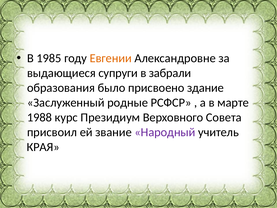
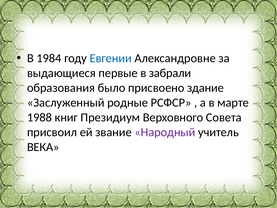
1985: 1985 -> 1984 (49, 58)
Евгении colour: orange -> blue (111, 58)
супруги: супруги -> первые (118, 73)
курс: курс -> книг (66, 117)
КРАЯ: КРАЯ -> ВЕКА (43, 147)
